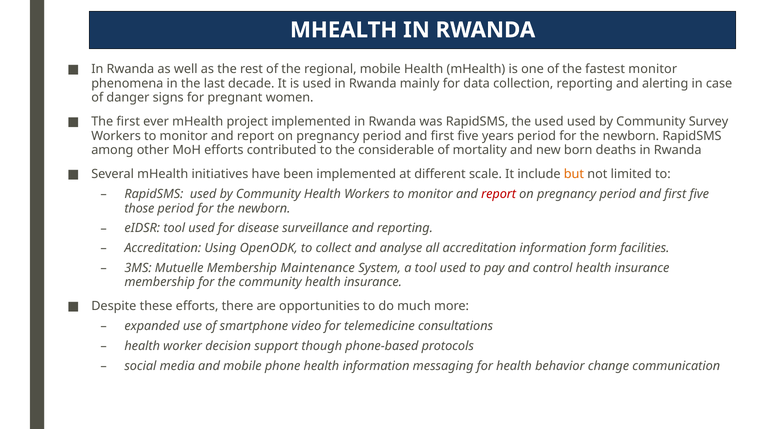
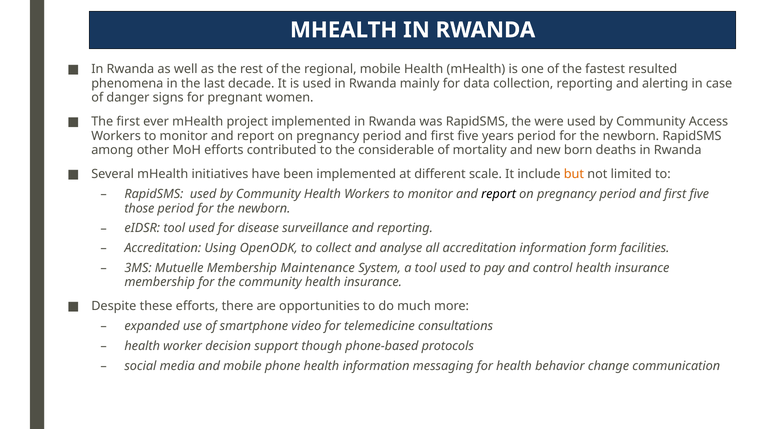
fastest monitor: monitor -> resulted (653, 69)
the used: used -> were (549, 121)
Survey: Survey -> Access (708, 121)
report colour: red -> black (499, 194)
